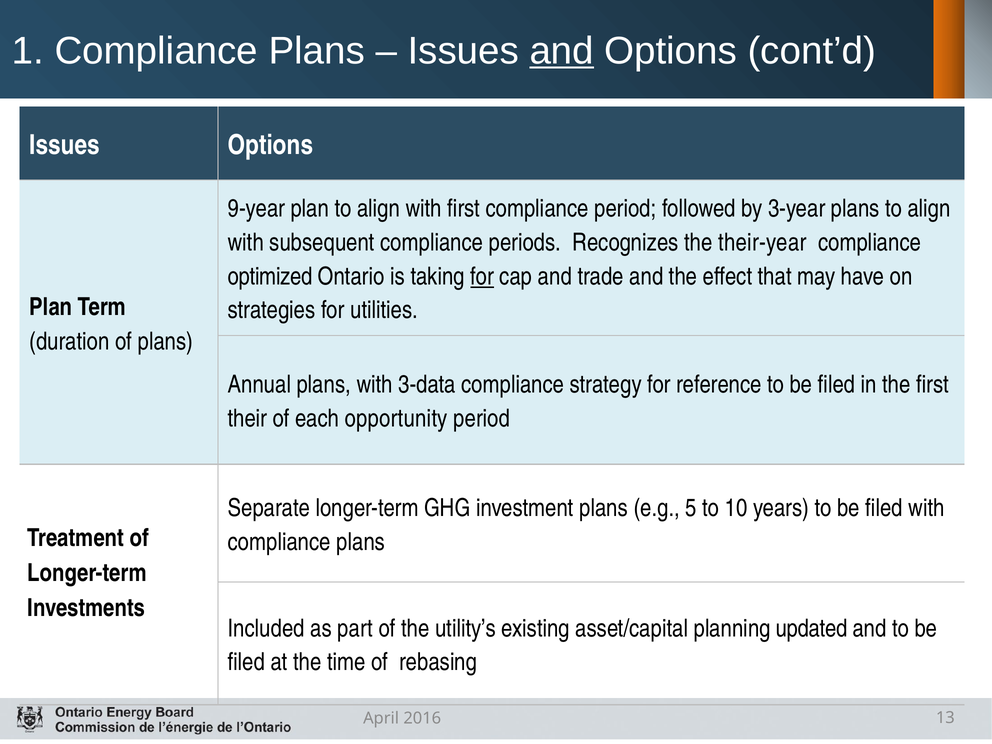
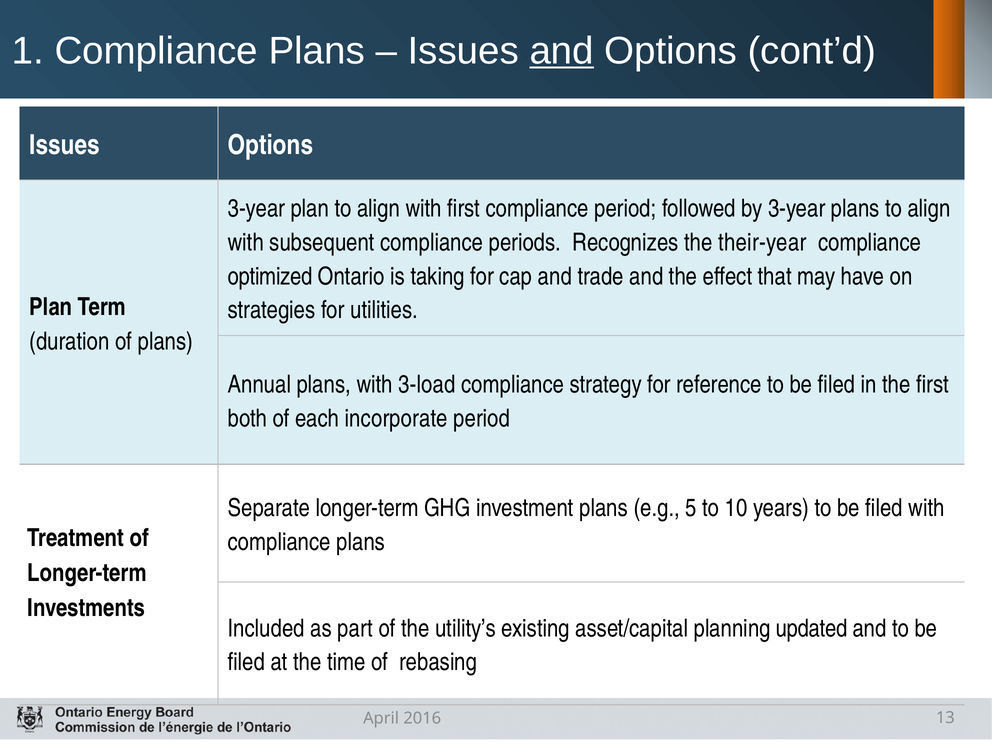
9-year: 9-year -> 3-year (256, 209)
for underline: present -> none (482, 276)
3-data: 3-data -> 3-load (427, 385)
their: their -> both (247, 419)
opportunity: opportunity -> incorporate (396, 419)
